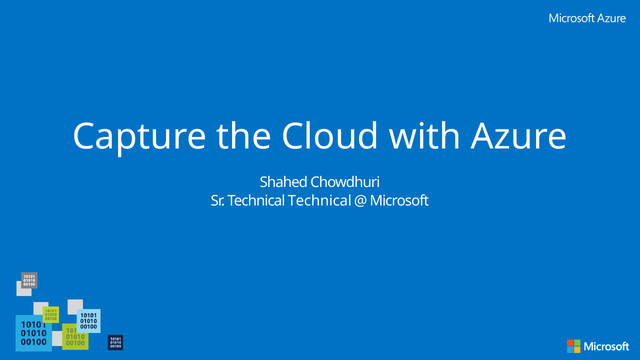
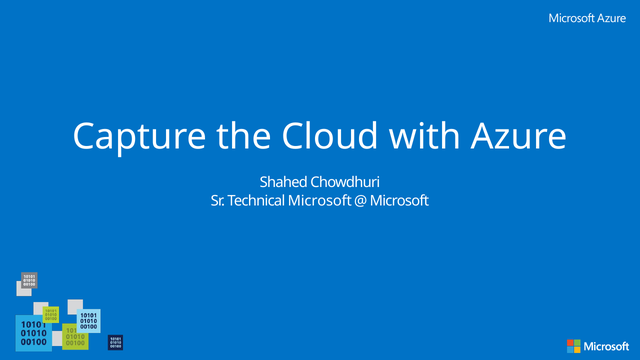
Technical Technical: Technical -> Microsoft (320, 201)
